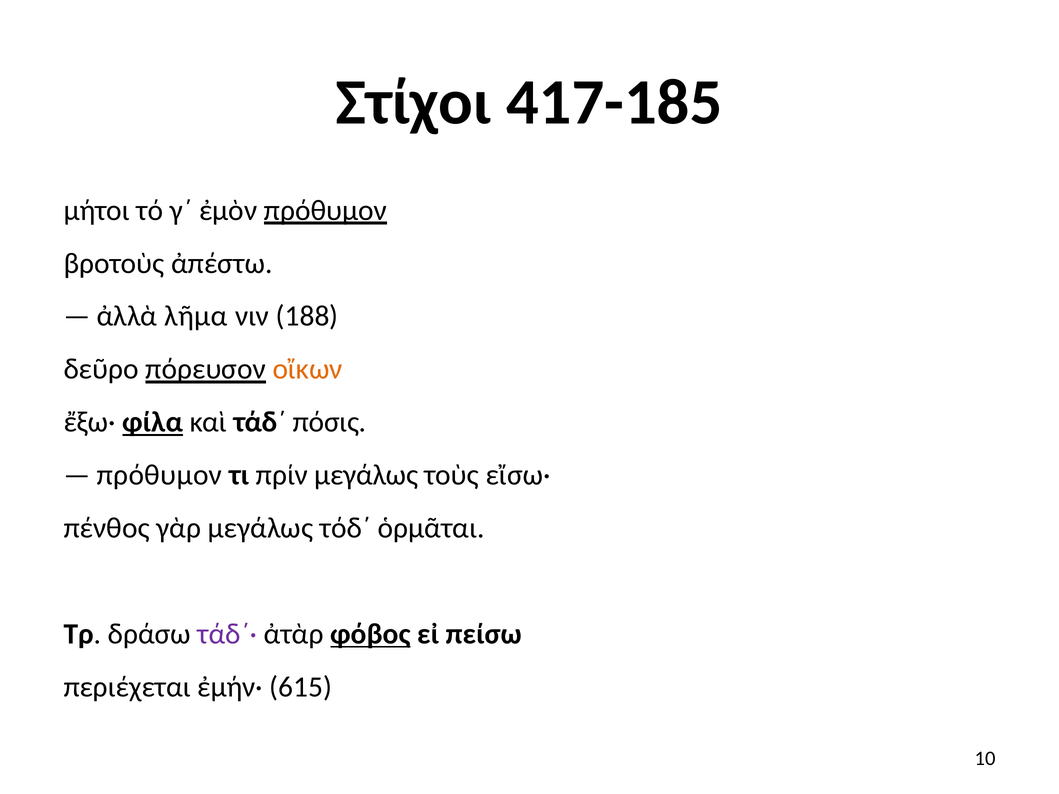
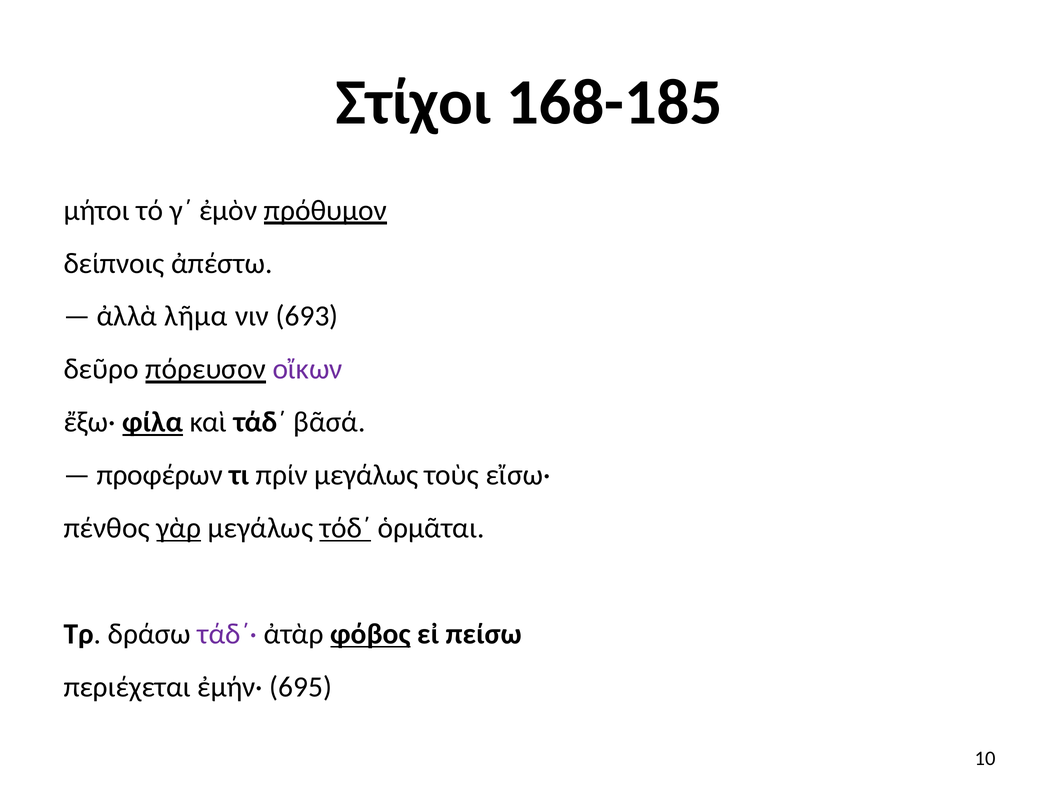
417-185: 417-185 -> 168-185 (614, 103)
βροτοὺς: βροτοὺς -> δείπνοις (114, 263)
188: 188 -> 693 (307, 316)
οἴκων colour: orange -> purple (308, 369)
πόσις: πόσις -> βᾶσά (329, 422)
πρόθυμον: πρόθυμον -> προφέρων (160, 475)
γὰρ underline: none -> present (179, 528)
τόδ΄ underline: none -> present (346, 528)
615: 615 -> 695 (301, 687)
